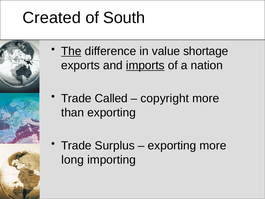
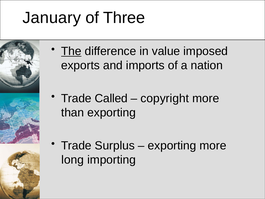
Created: Created -> January (52, 18)
South: South -> Three (124, 18)
shortage: shortage -> imposed (206, 51)
imports underline: present -> none (145, 65)
